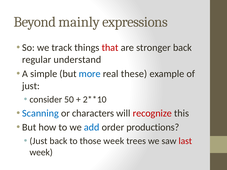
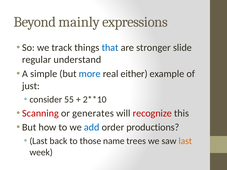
that colour: red -> blue (110, 48)
stronger back: back -> slide (182, 48)
these: these -> either (134, 74)
50: 50 -> 55 (69, 100)
Scanning colour: blue -> red (40, 113)
characters: characters -> generates (93, 113)
Just: Just -> Last (39, 141)
those week: week -> name (114, 141)
last colour: red -> orange (185, 141)
